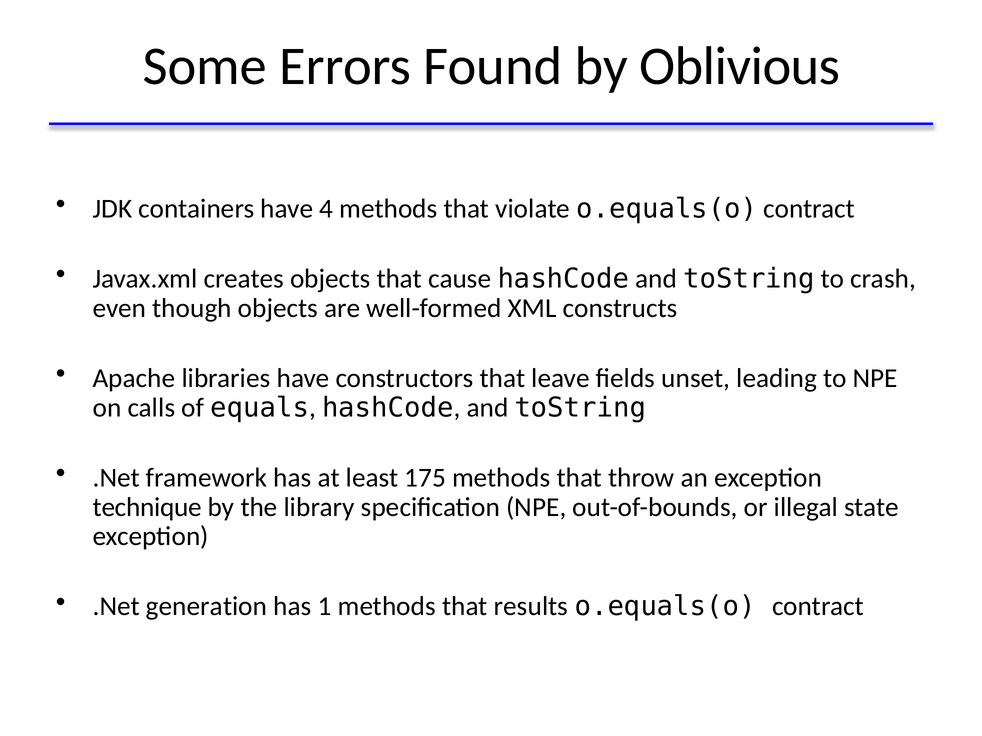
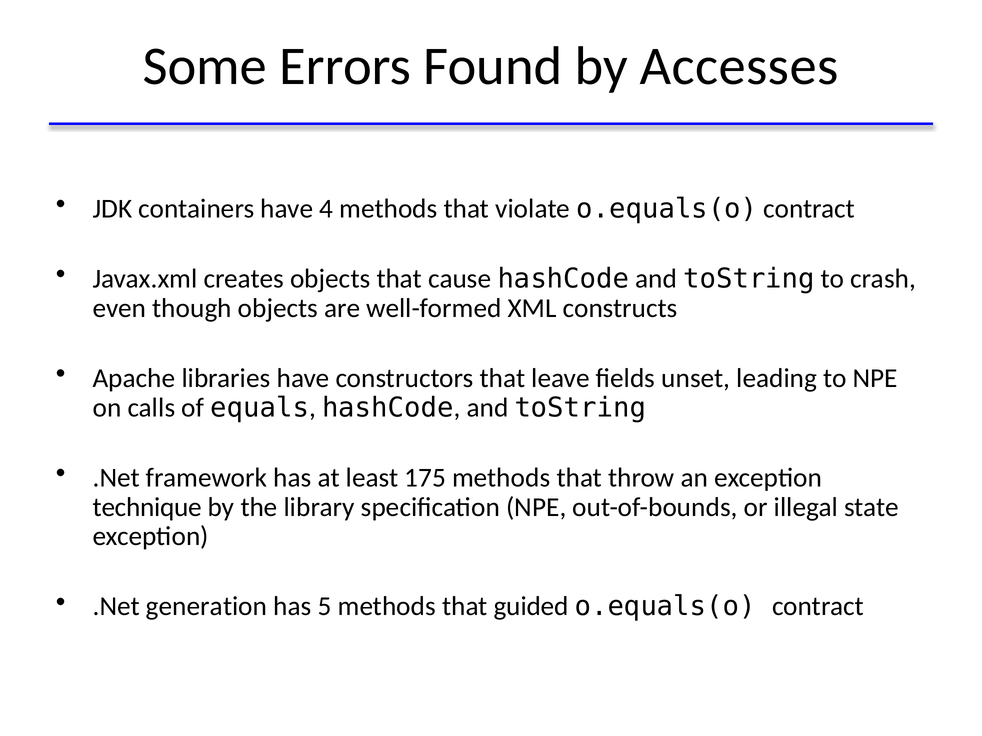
Oblivious: Oblivious -> Accesses (739, 66)
1: 1 -> 5 (325, 607)
results: results -> guided (531, 607)
